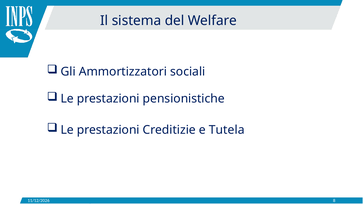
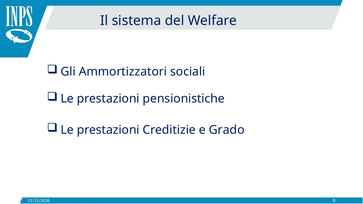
Tutela: Tutela -> Grado (227, 130)
